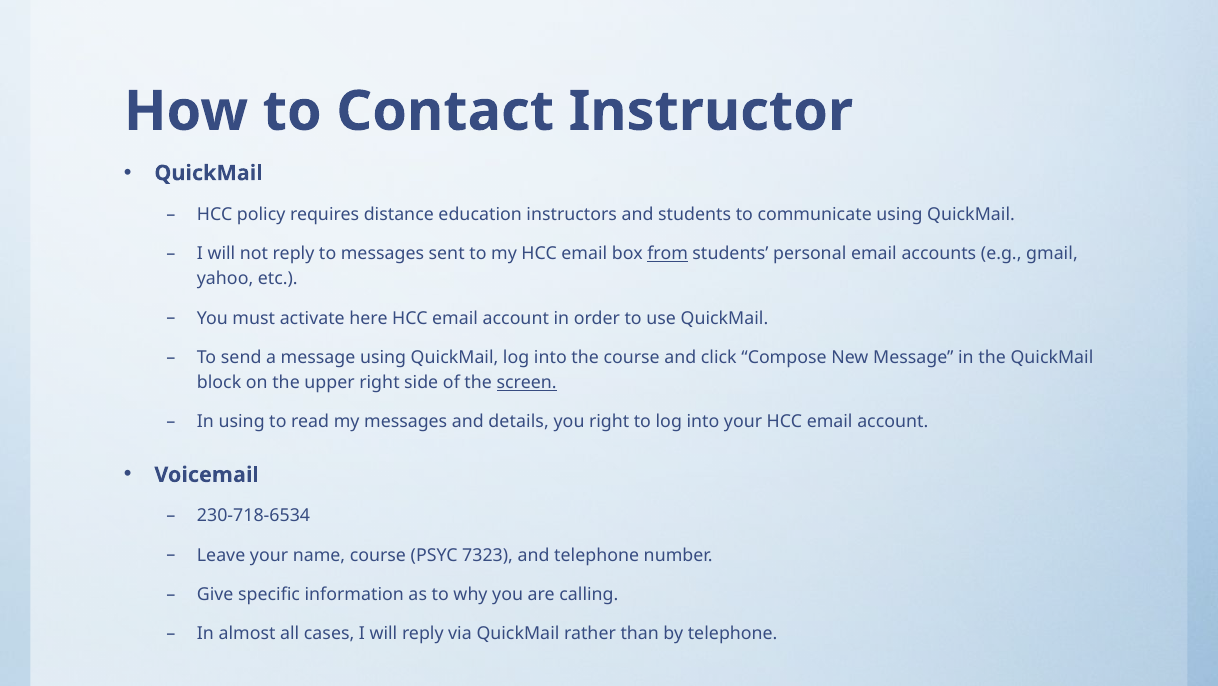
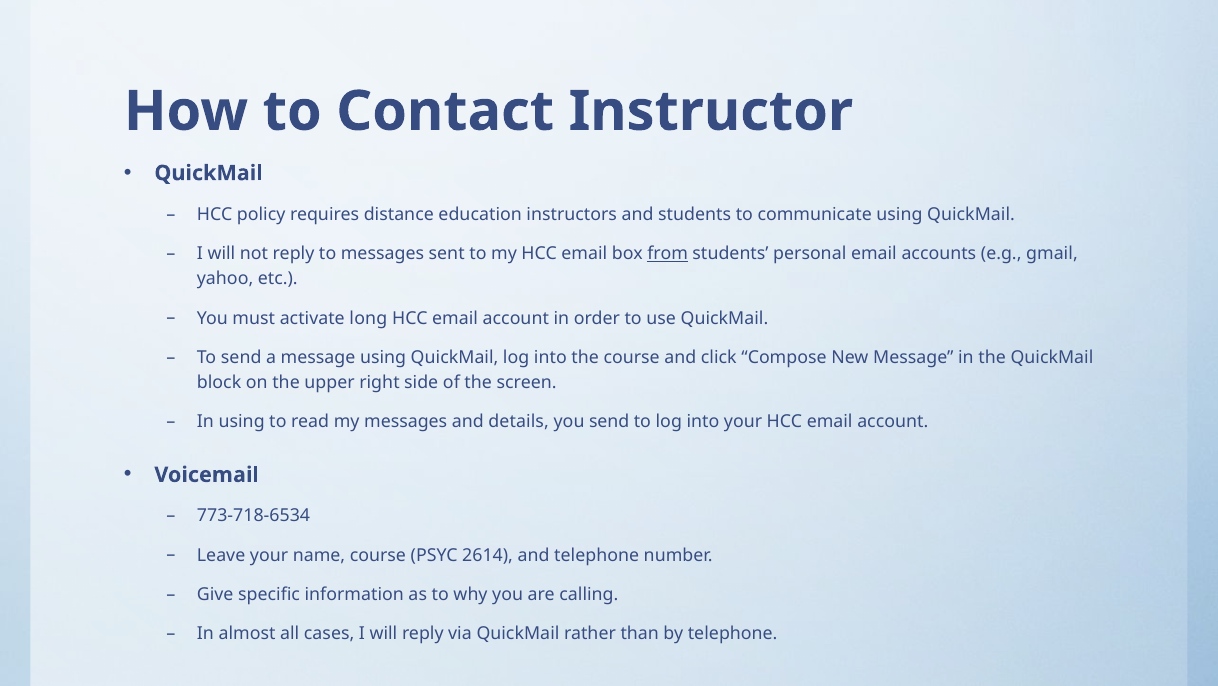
here: here -> long (368, 318)
screen underline: present -> none (527, 383)
you right: right -> send (609, 422)
230-718-6534: 230-718-6534 -> 773-718-6534 (254, 515)
7323: 7323 -> 2614 (488, 555)
